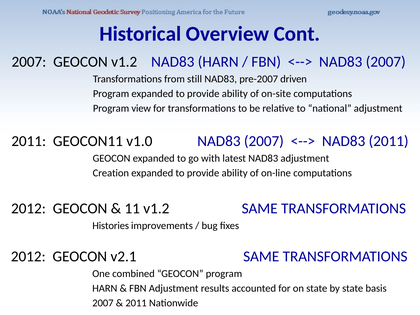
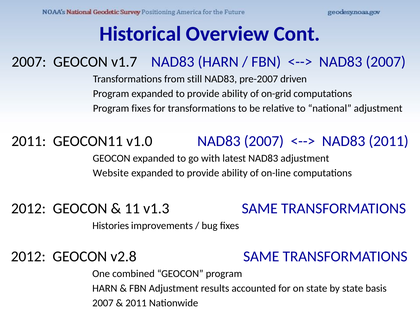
GEOCON v1.2: v1.2 -> v1.7 (124, 62)
on-site: on-site -> on-grid (276, 94)
Program view: view -> fixes (141, 108)
Creation: Creation -> Website (111, 173)
11 v1.2: v1.2 -> v1.3 (156, 209)
v2.1: v2.1 -> v2.8 (124, 257)
